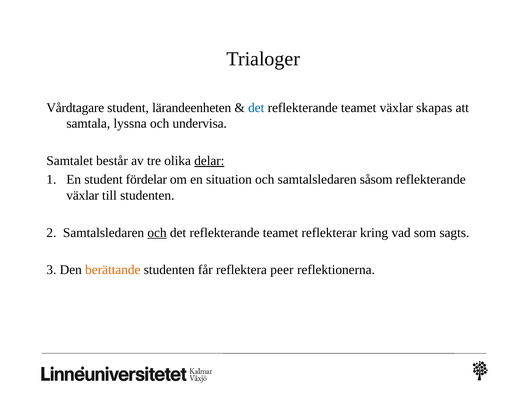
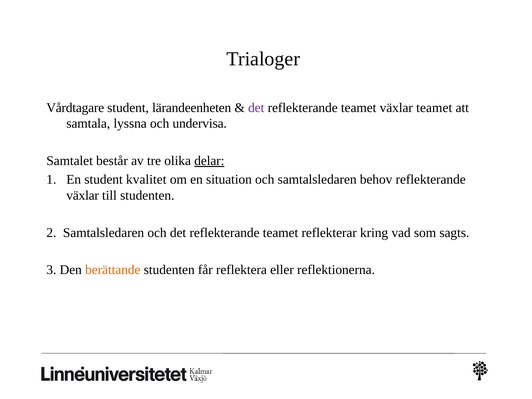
det colour: blue -> purple (256, 108)
växlar skapas: skapas -> teamet (434, 108)
fördelar: fördelar -> kvalitet (146, 179)
såsom: såsom -> behov (376, 179)
och underline: present -> none (157, 233)
peer: peer -> eller (282, 270)
